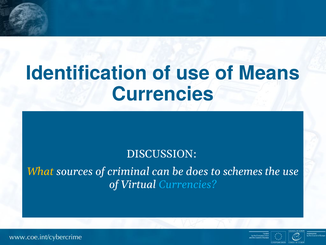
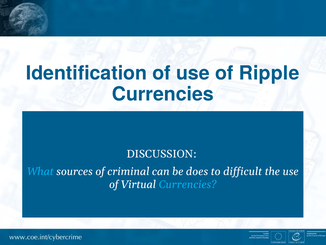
Means: Means -> Ripple (269, 73)
What colour: yellow -> light blue (40, 171)
schemes: schemes -> difficult (243, 171)
